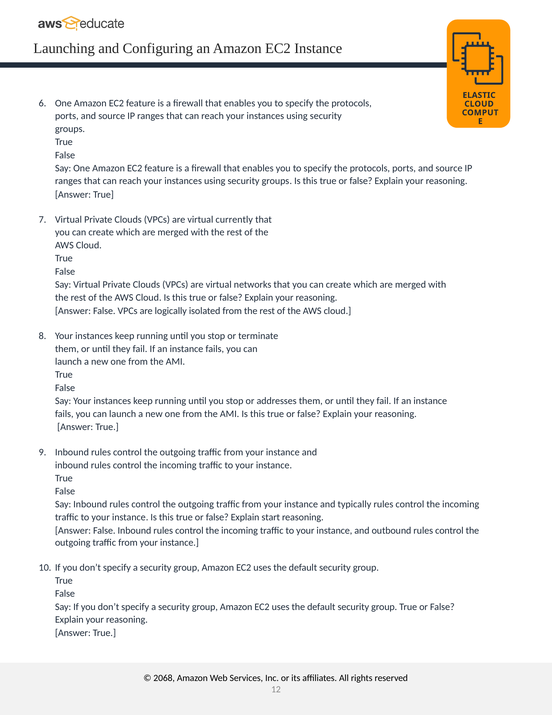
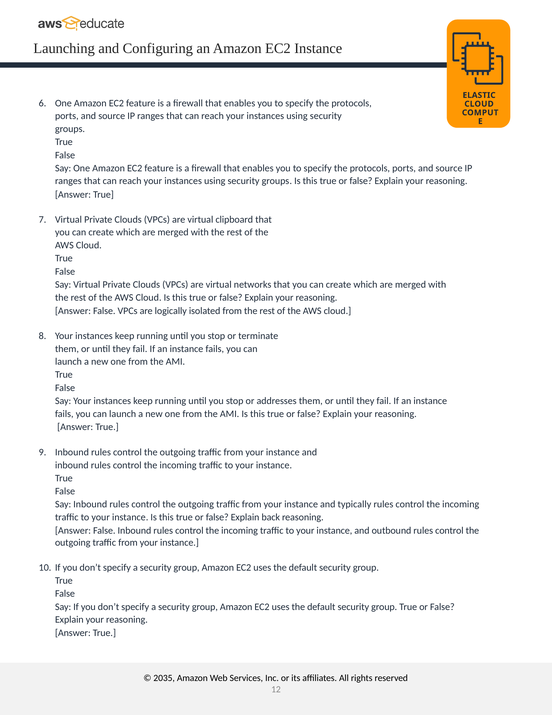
currently: currently -> clipboard (234, 219)
start: start -> back (271, 517)
2068: 2068 -> 2035 (164, 677)
